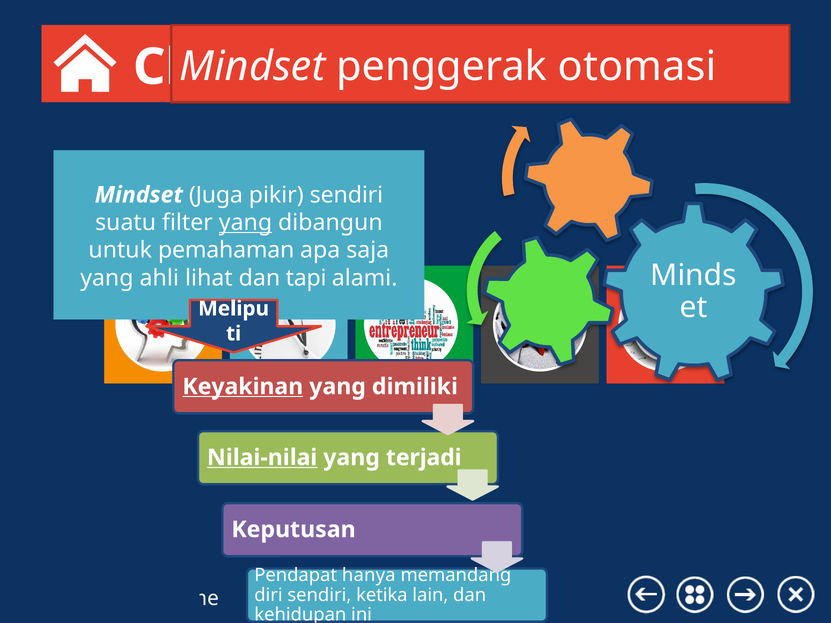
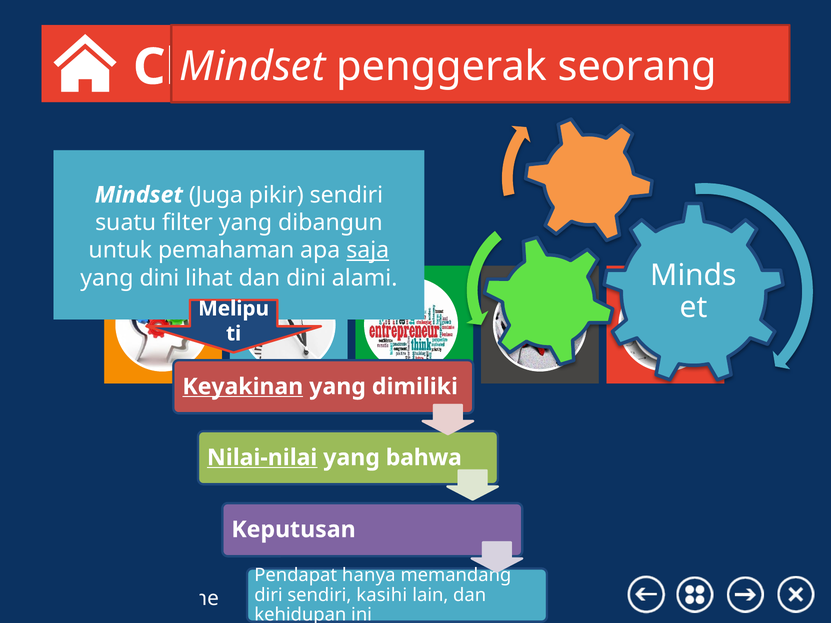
otomasi: otomasi -> seorang (637, 66)
yang underline: present -> none (245, 223)
saja underline: none -> present (368, 250)
yang ahli: ahli -> dini (159, 278)
dan tapi: tapi -> dini (306, 278)
terjadi: terjadi -> bahwa (424, 458)
ketika: ketika -> kasihi (382, 595)
